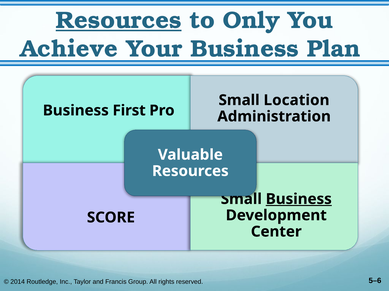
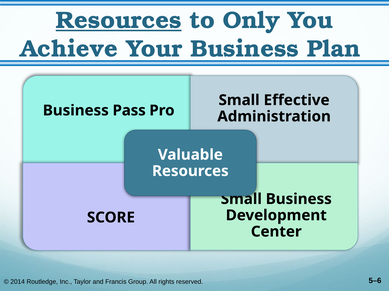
Location: Location -> Effective (297, 100)
First: First -> Pass (129, 111)
Business underline: present -> none (299, 199)
